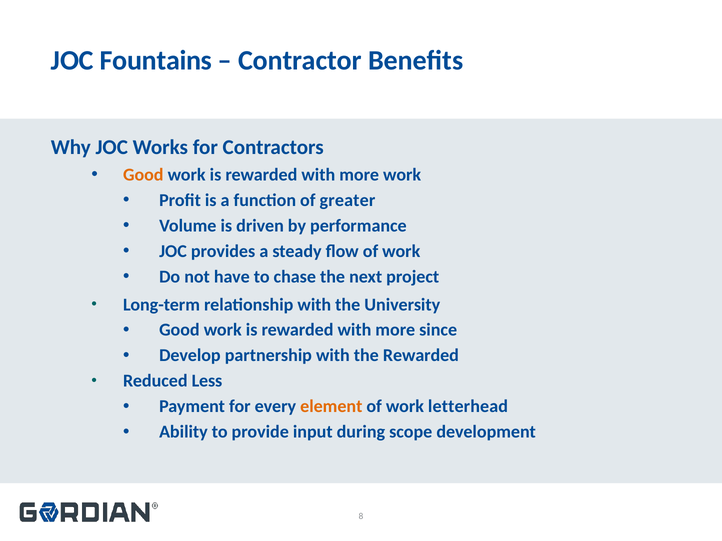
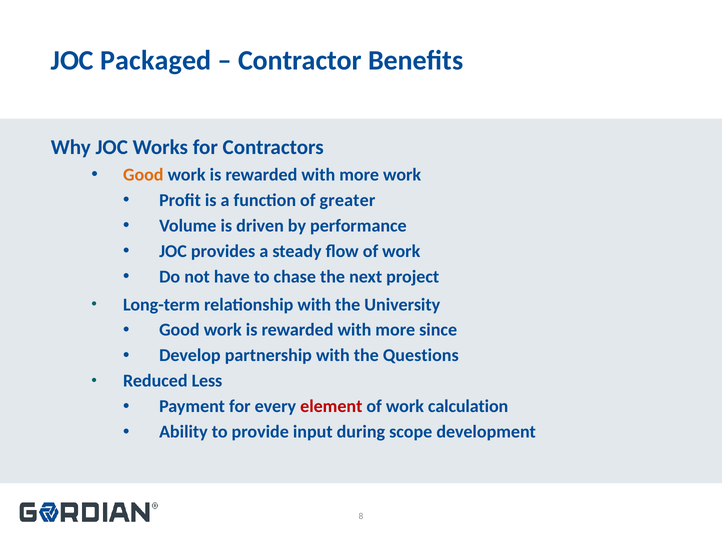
Fountains: Fountains -> Packaged (156, 61)
the Rewarded: Rewarded -> Questions (421, 356)
element colour: orange -> red (331, 407)
letterhead: letterhead -> calculation (468, 407)
